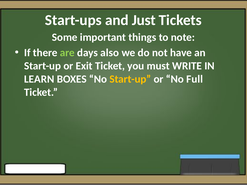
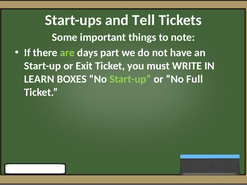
Just: Just -> Tell (144, 20)
also: also -> part (110, 53)
Start-up colour: yellow -> light green (130, 79)
